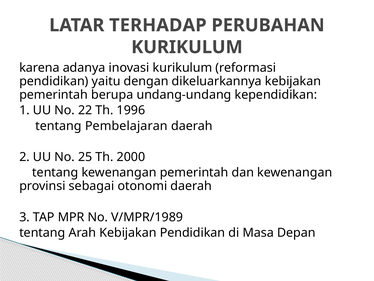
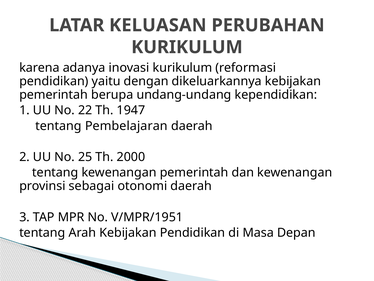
TERHADAP: TERHADAP -> KELUASAN (158, 25)
1996: 1996 -> 1947 (131, 110)
V/MPR/1989: V/MPR/1989 -> V/MPR/1951 (147, 217)
